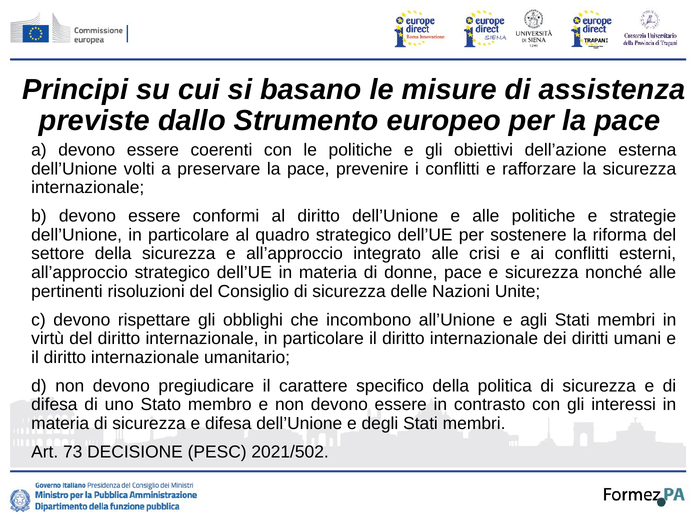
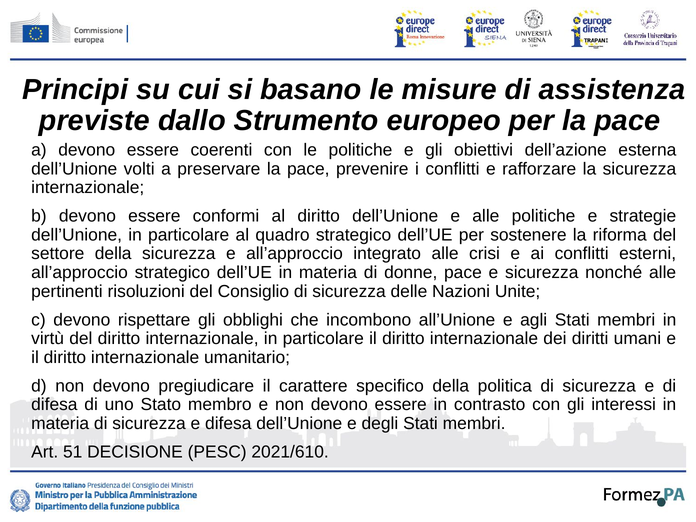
73: 73 -> 51 (73, 452)
2021/502: 2021/502 -> 2021/610 (290, 452)
